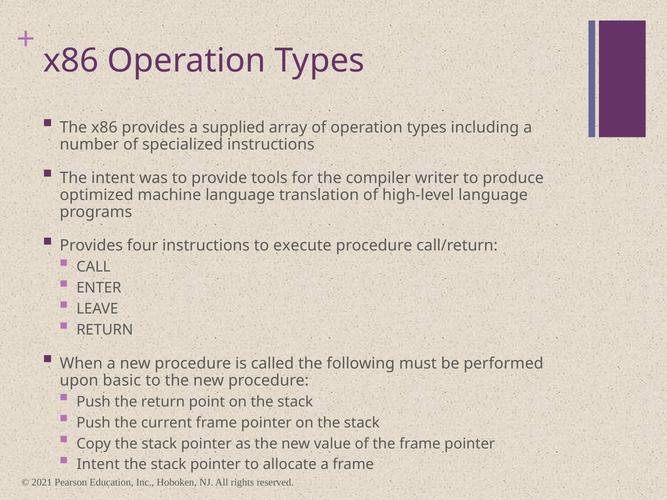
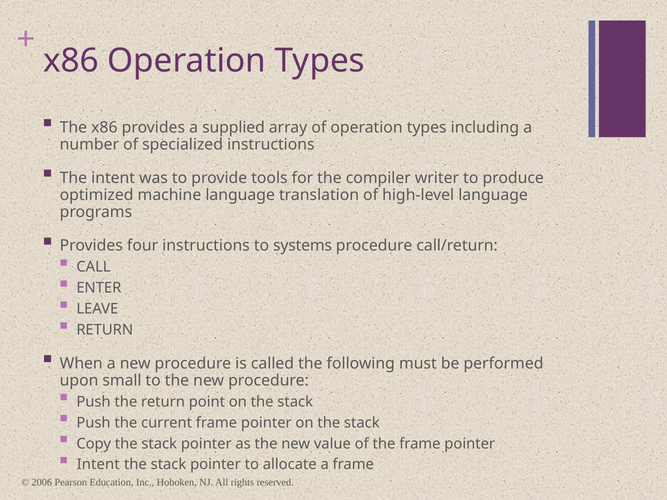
execute: execute -> systems (303, 246)
basic: basic -> small (122, 381)
2021: 2021 -> 2006 (42, 483)
